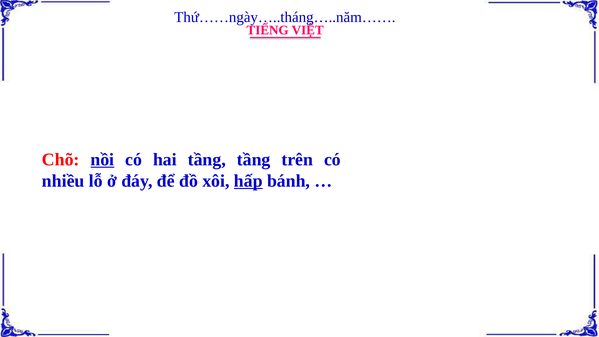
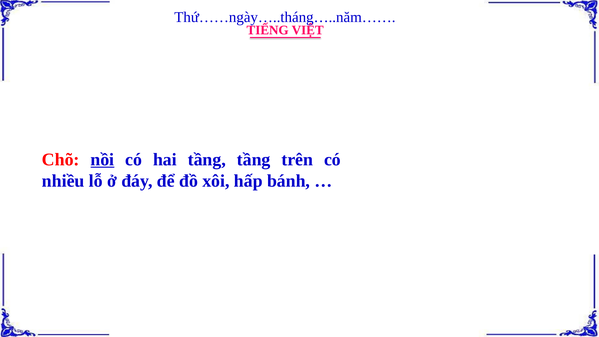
hấp underline: present -> none (248, 181)
